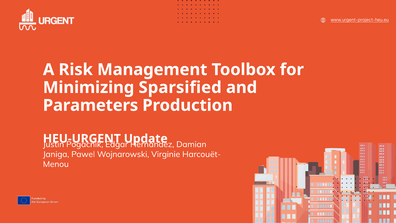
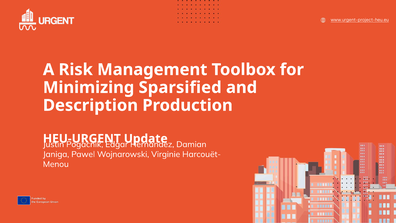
Parameters: Parameters -> Description (90, 105)
